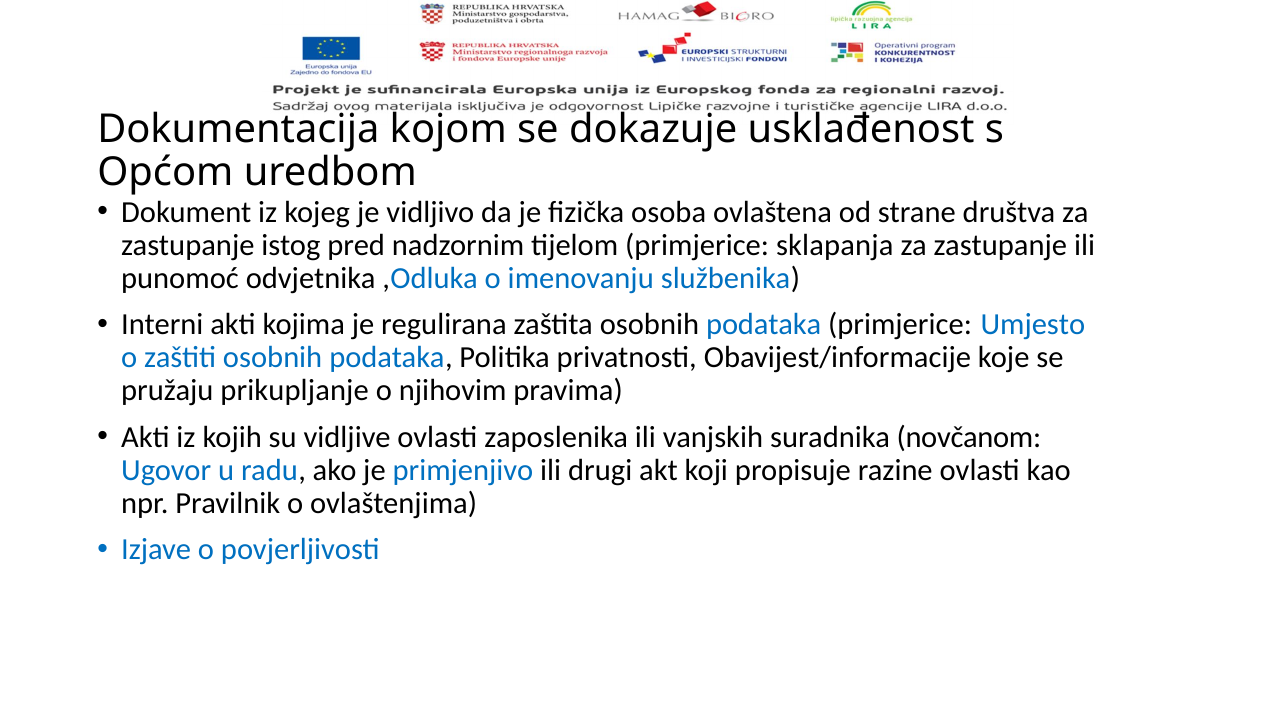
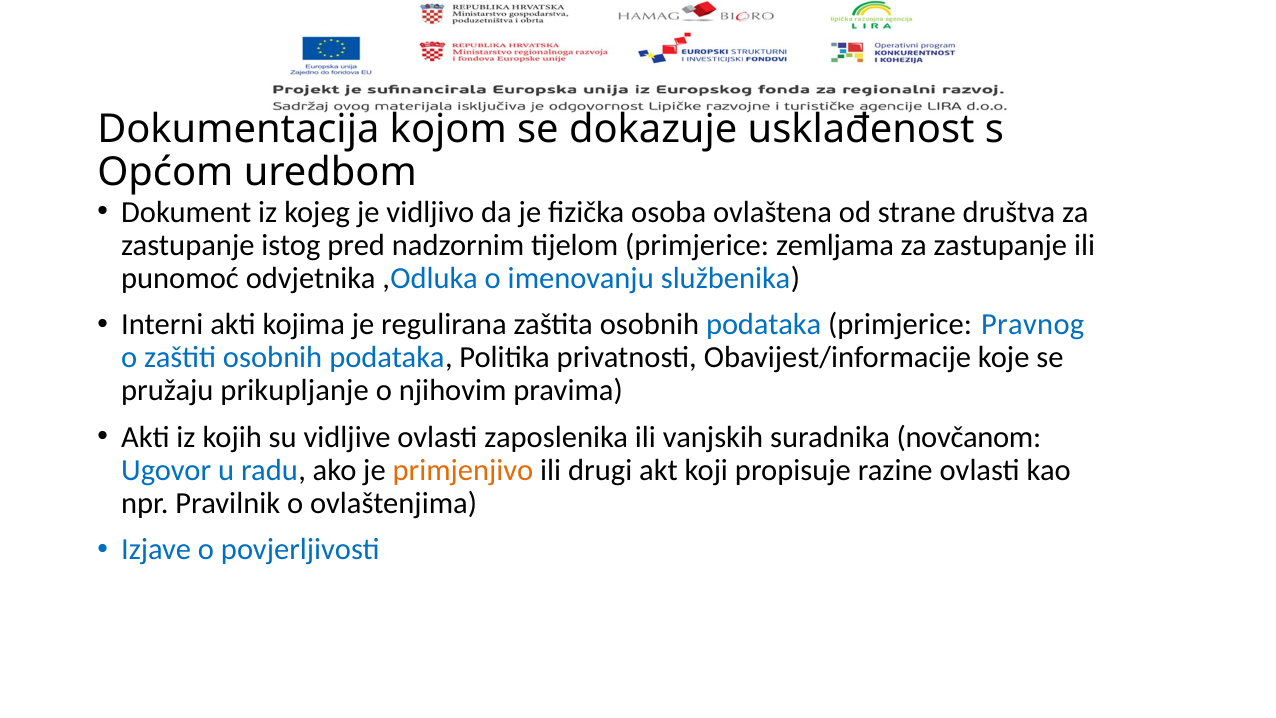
sklapanja: sklapanja -> zemljama (835, 245)
Umjesto: Umjesto -> Pravnog (1033, 324)
primjenjivo colour: blue -> orange (463, 470)
